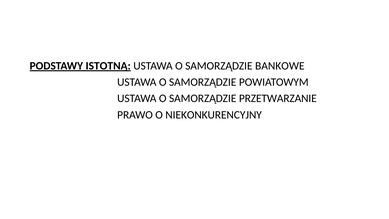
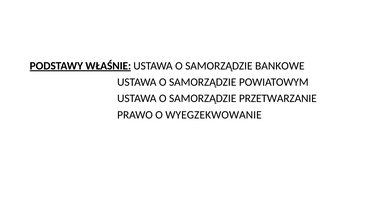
ISTOTNĄ: ISTOTNĄ -> WŁAŚNIE (108, 66)
NIEKONKURENCYJNY: NIEKONKURENCYJNY -> WYEGZEKWOWANIE (214, 115)
